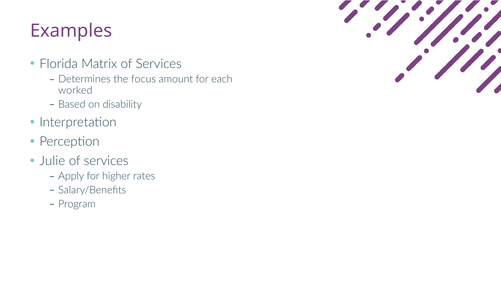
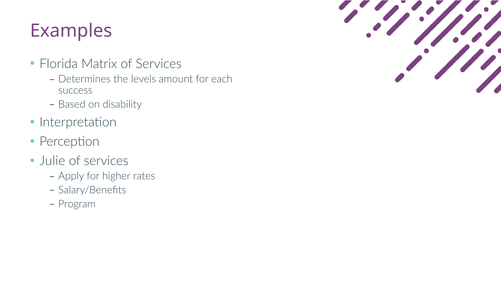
focus: focus -> levels (144, 79)
worked: worked -> success (75, 90)
